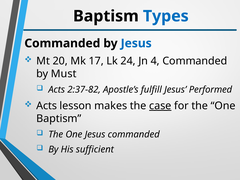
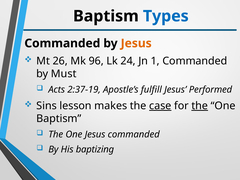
Jesus colour: blue -> orange (136, 43)
20: 20 -> 26 (60, 61)
17: 17 -> 96 (96, 61)
4: 4 -> 1 (155, 61)
2:37-82: 2:37-82 -> 2:37-19 (84, 90)
Acts: Acts -> Sins (47, 106)
the underline: none -> present (200, 106)
sufficient: sufficient -> baptizing (95, 149)
